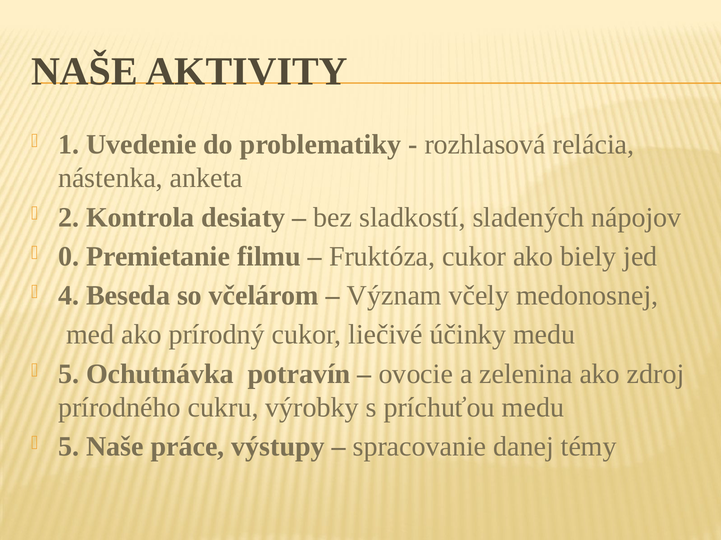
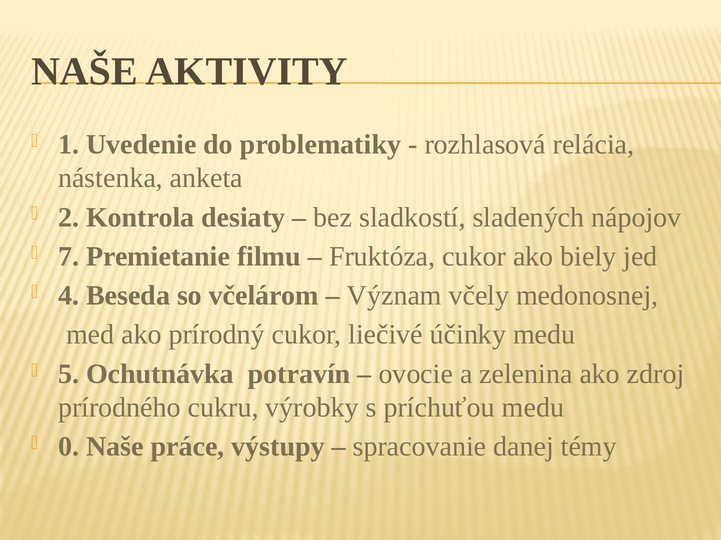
0: 0 -> 7 (69, 257)
5: 5 -> 0 (69, 447)
